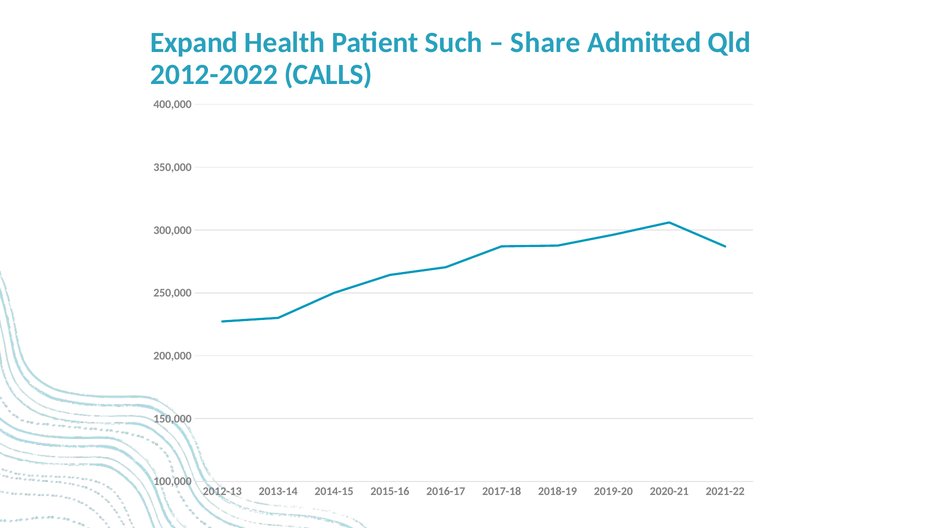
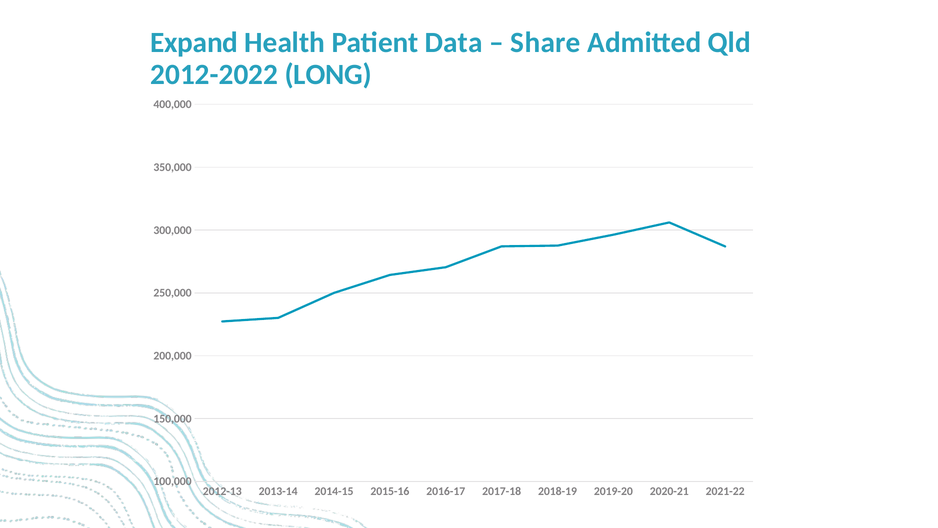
Such: Such -> Data (454, 43)
CALLS: CALLS -> LONG (328, 74)
